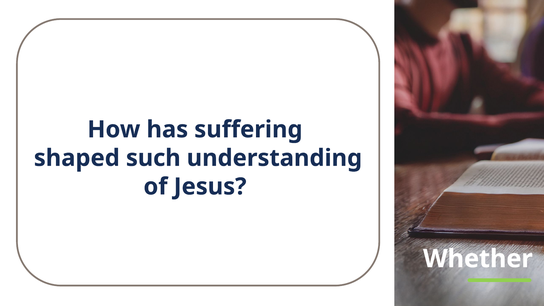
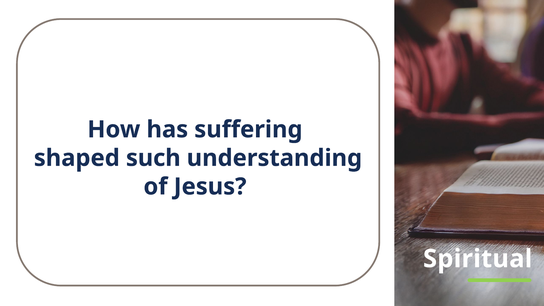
Whether: Whether -> Spiritual (478, 259)
